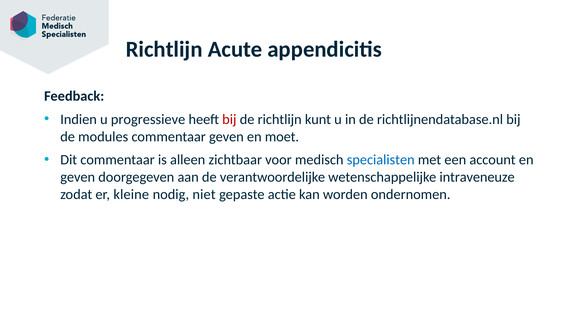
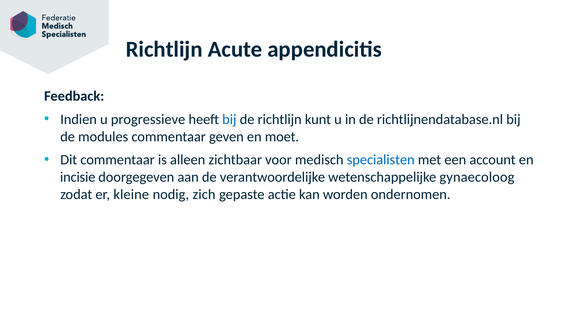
bij colour: red -> blue (229, 119)
geven: geven -> incisie (78, 177)
intraveneuze: intraveneuze -> gynaecoloog (477, 177)
niet: niet -> zich (204, 194)
